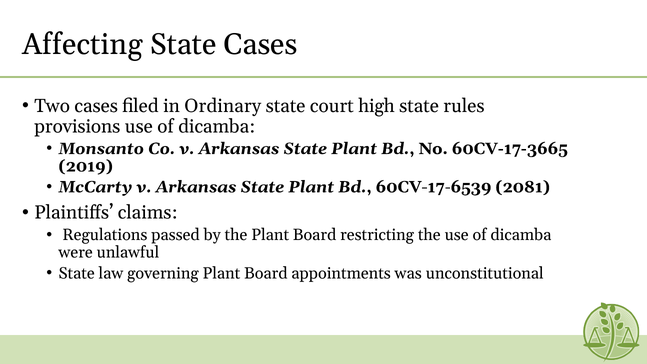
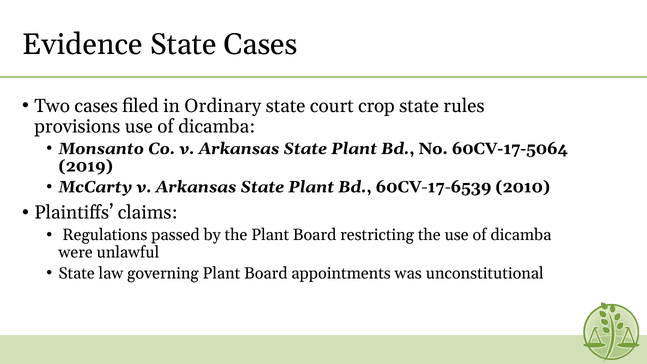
Affecting: Affecting -> Evidence (82, 44)
high: high -> crop (377, 106)
60CV-17-3665: 60CV-17-3665 -> 60CV-17-5064 (510, 149)
2081: 2081 -> 2010 (523, 187)
